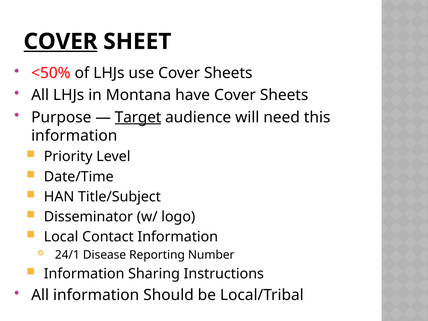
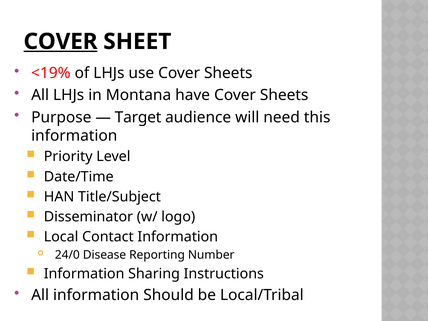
<50%: <50% -> <19% (51, 73)
Target underline: present -> none (138, 117)
24/1: 24/1 -> 24/0 (67, 255)
